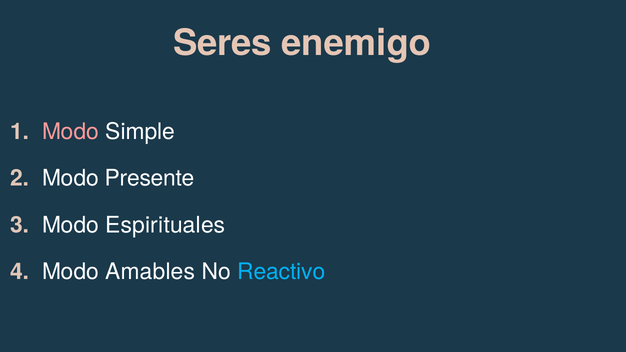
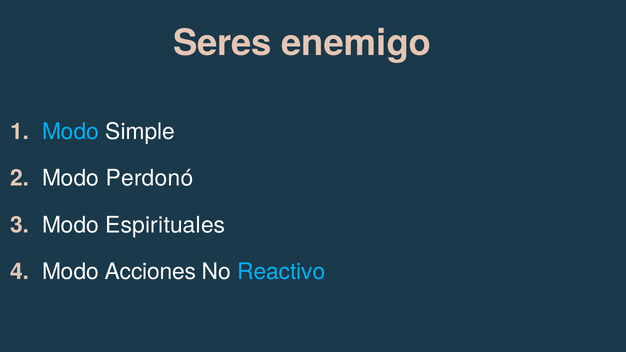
Modo colour: pink -> light blue (71, 132)
Presente: Presente -> Perdonó (150, 178)
Amables: Amables -> Acciones (150, 272)
